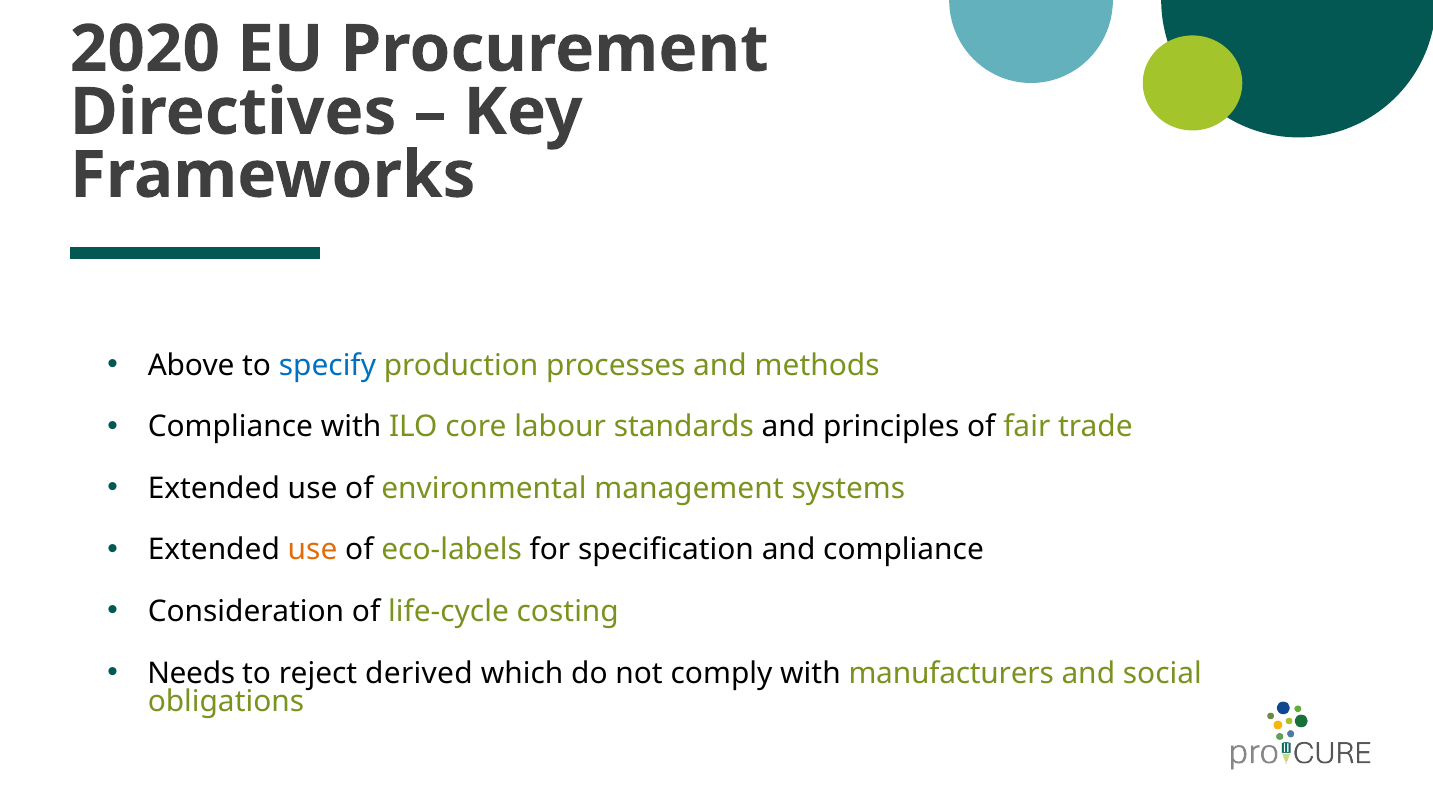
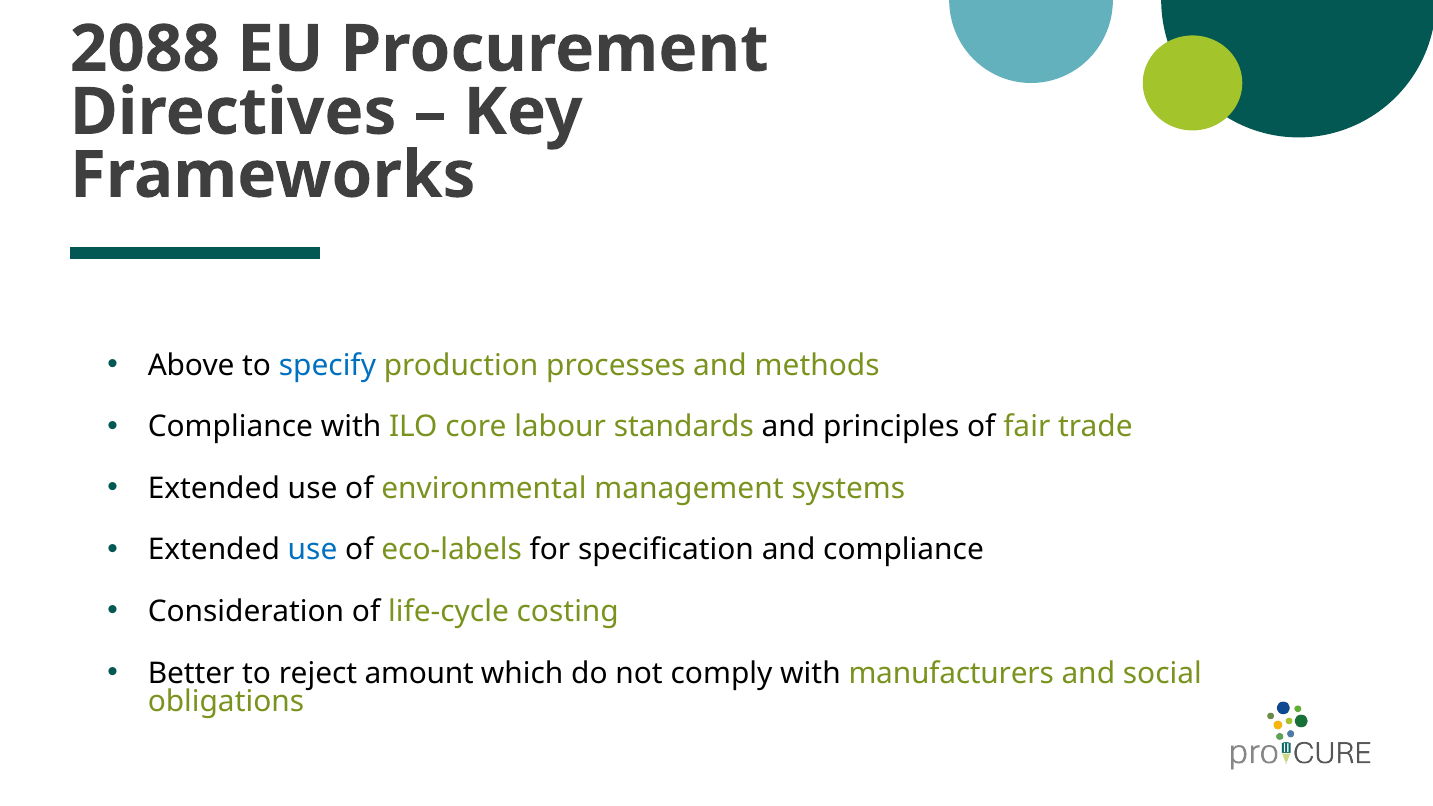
2020: 2020 -> 2088 (145, 49)
use colour: orange -> blue (313, 550)
Needs: Needs -> Better (191, 673)
derived: derived -> amount (419, 673)
